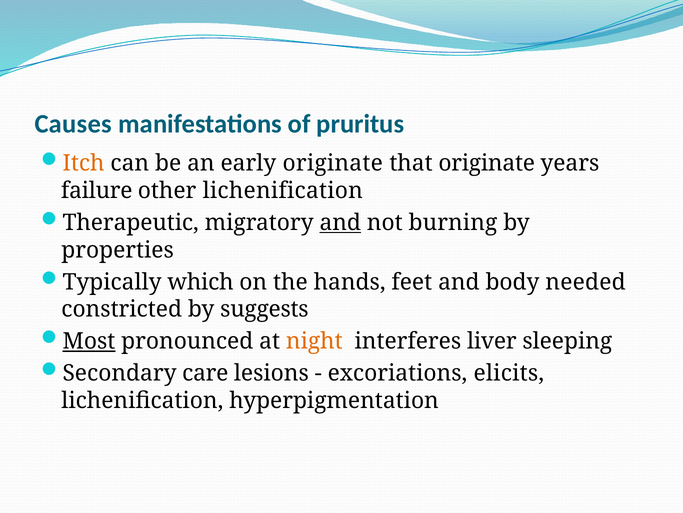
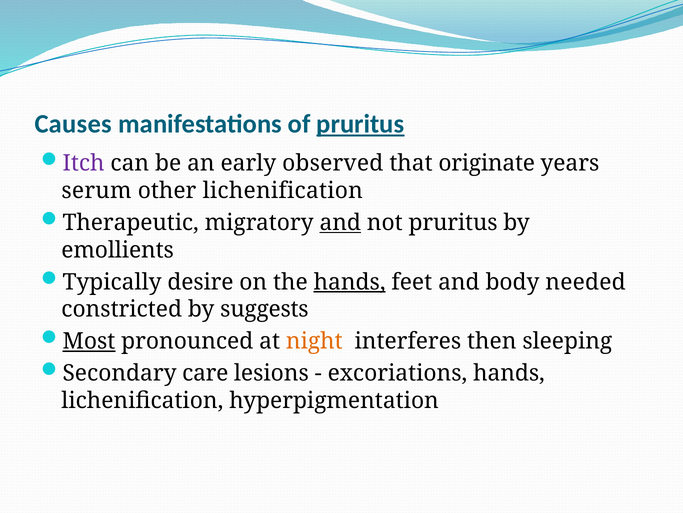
pruritus underline: none -> present (360, 124)
Itch colour: orange -> purple (84, 163)
early originate: originate -> observed (333, 163)
failure: failure -> serum (97, 191)
not burning: burning -> pruritus (453, 222)
properties: properties -> emollients (118, 250)
which: which -> desire (200, 282)
hands underline: none -> present (350, 282)
liver: liver -> then (492, 341)
excoriations elicits: elicits -> hands (509, 373)
